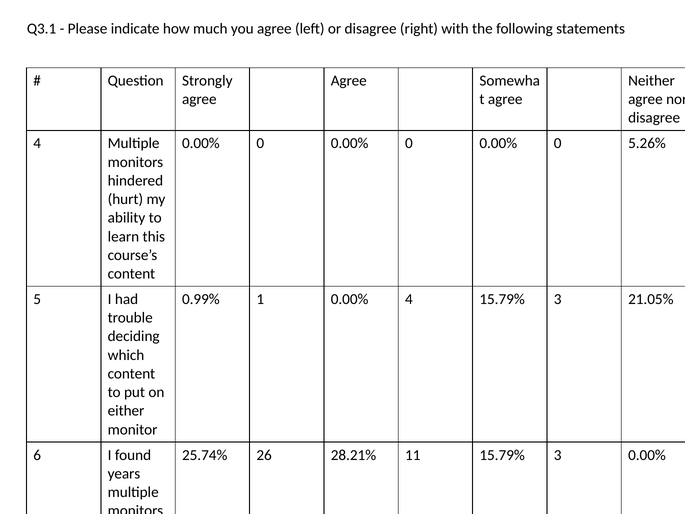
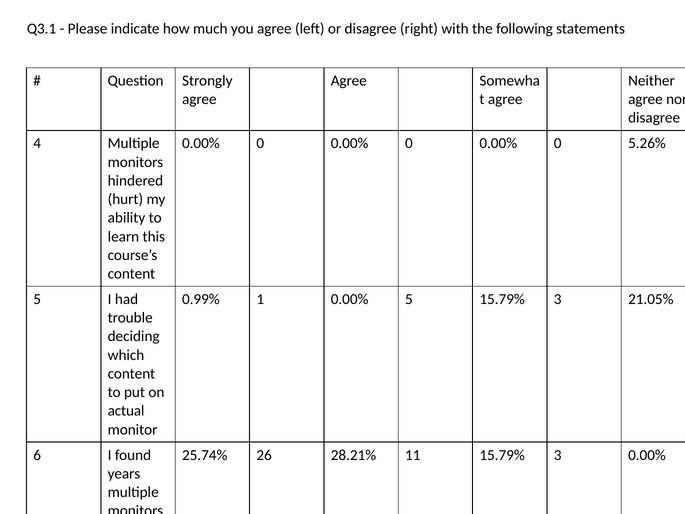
0.00% 4: 4 -> 5 (409, 299)
either: either -> actual (126, 411)
